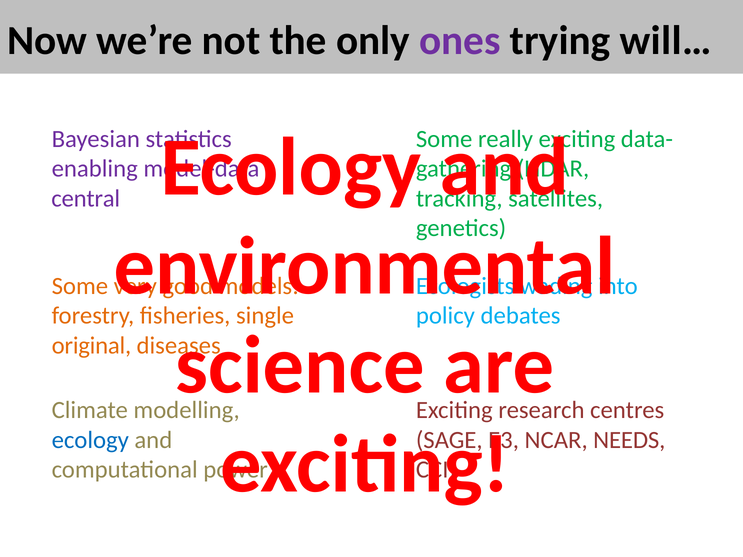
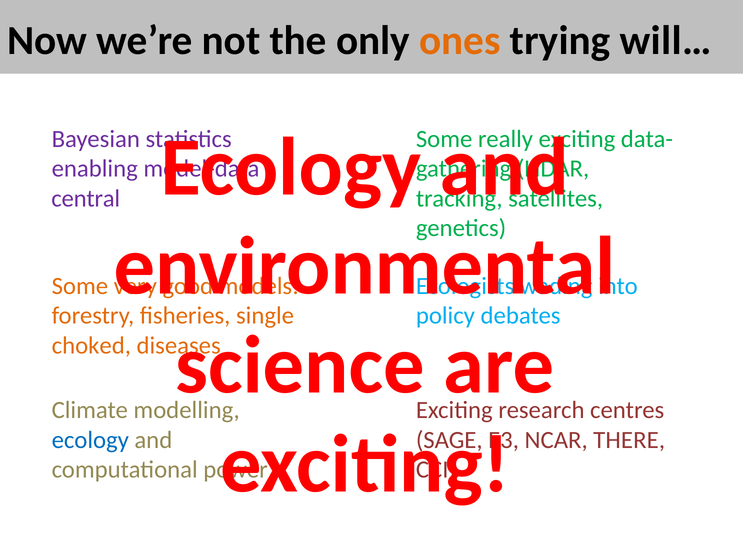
ones colour: purple -> orange (460, 41)
original: original -> choked (91, 346)
NEEDS: NEEDS -> THERE (629, 440)
